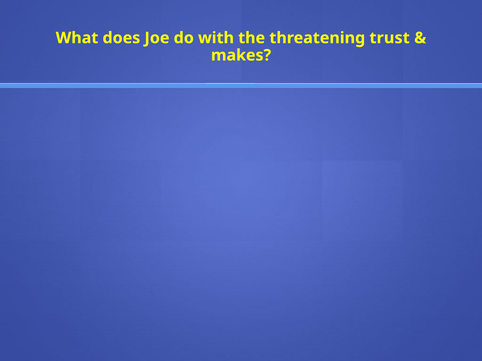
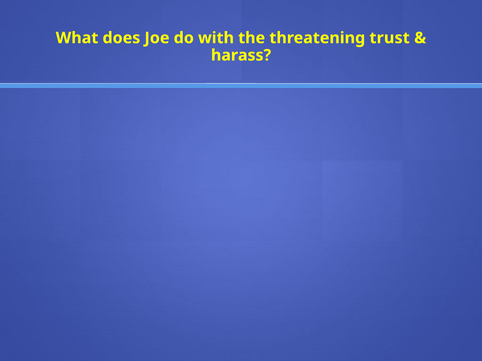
makes: makes -> harass (241, 55)
